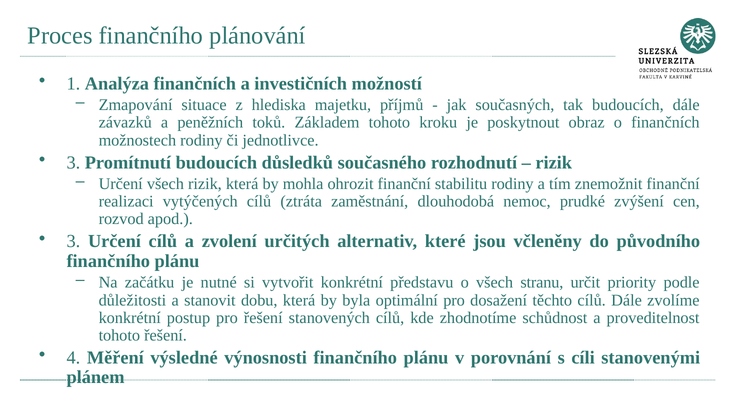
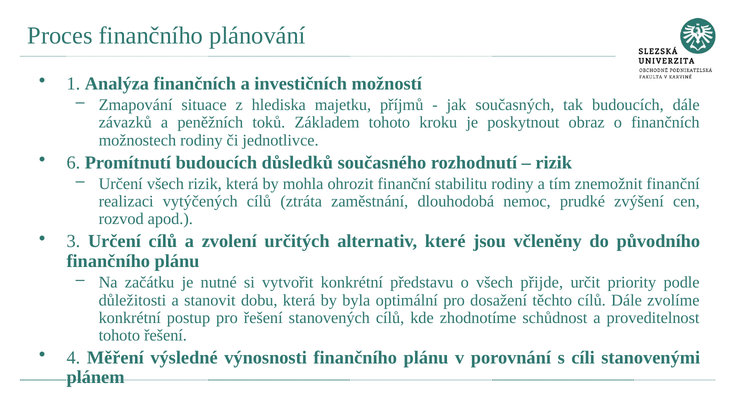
3: 3 -> 6 (73, 162)
stranu: stranu -> přijde (542, 282)
